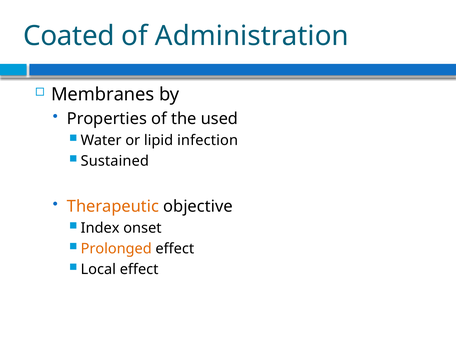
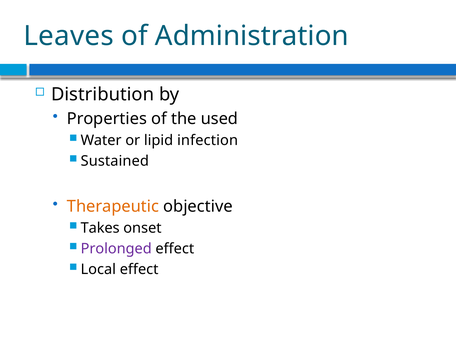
Coated: Coated -> Leaves (69, 36)
Membranes: Membranes -> Distribution (103, 94)
Index: Index -> Takes (100, 228)
Prolonged colour: orange -> purple (116, 249)
